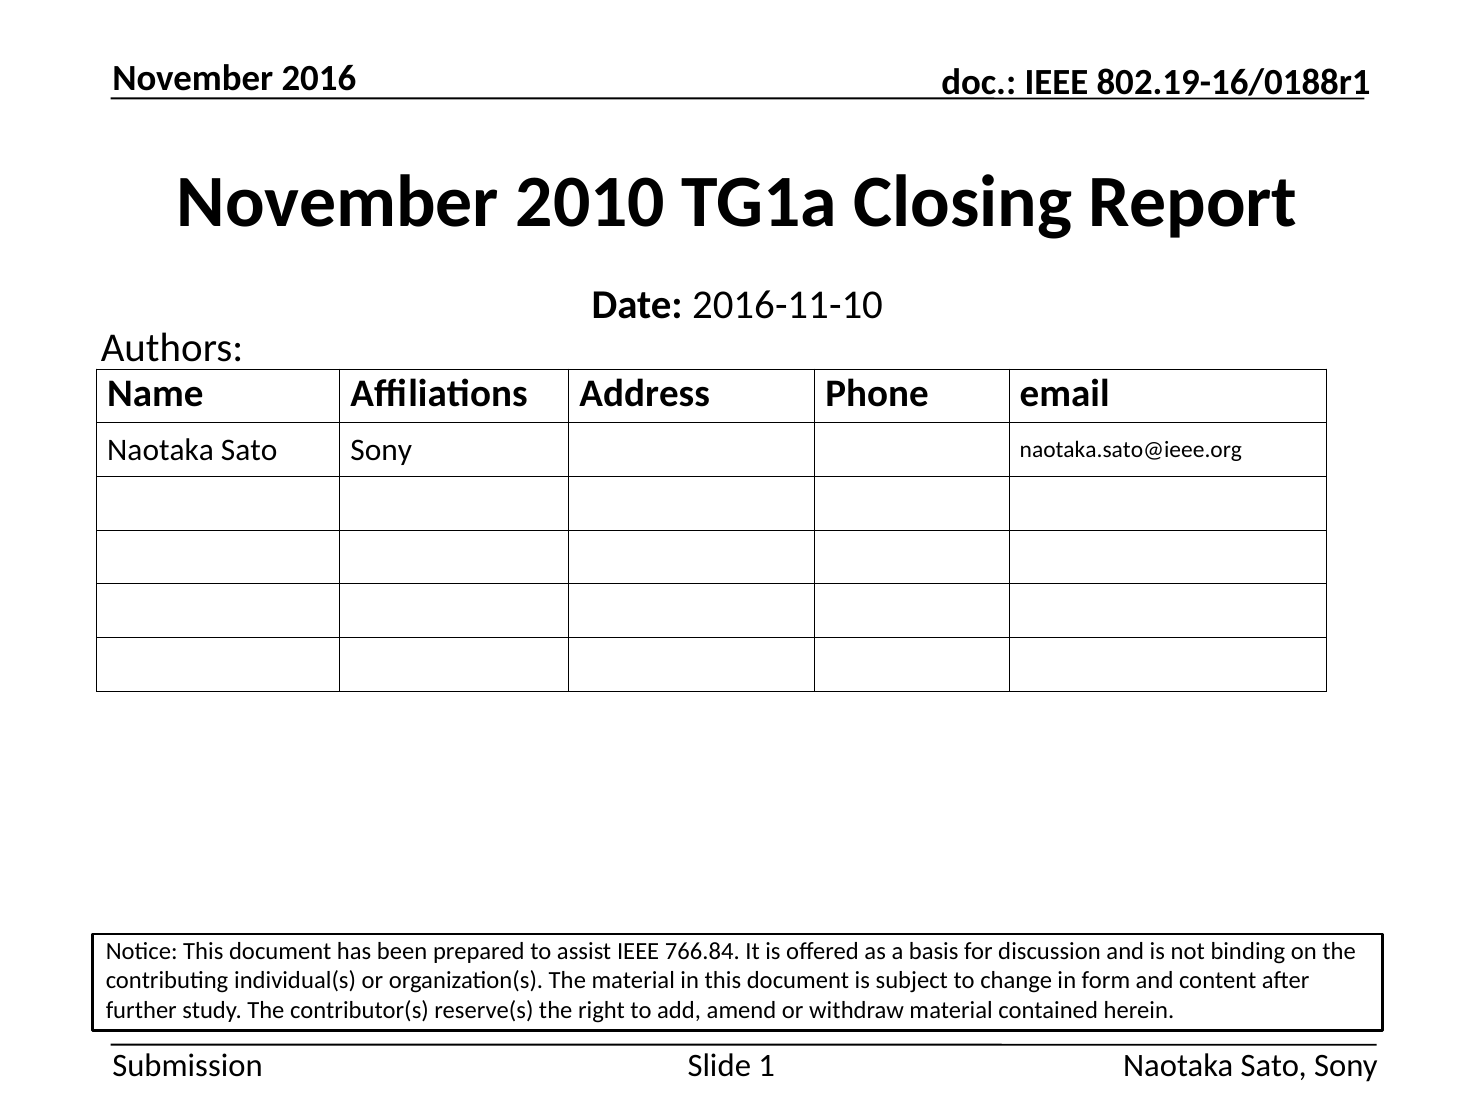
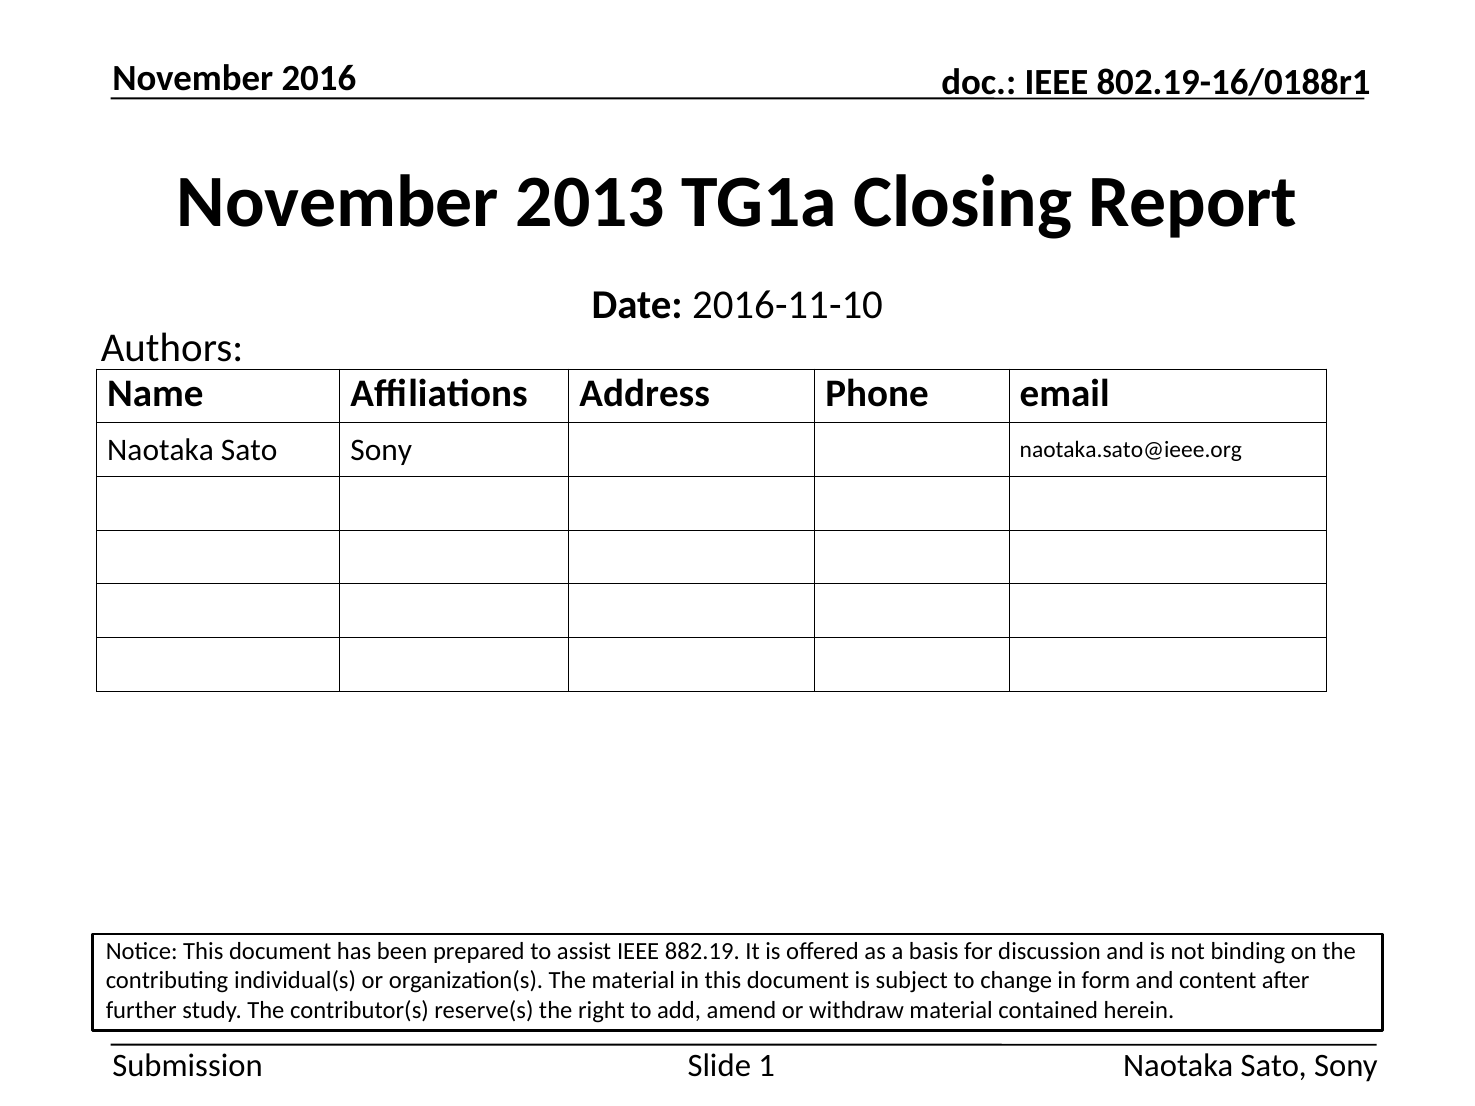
2010: 2010 -> 2013 (590, 202)
766.84: 766.84 -> 882.19 (702, 951)
